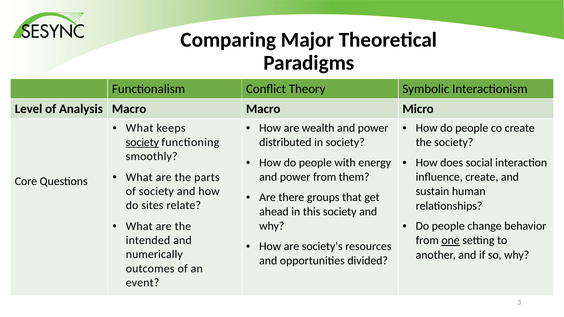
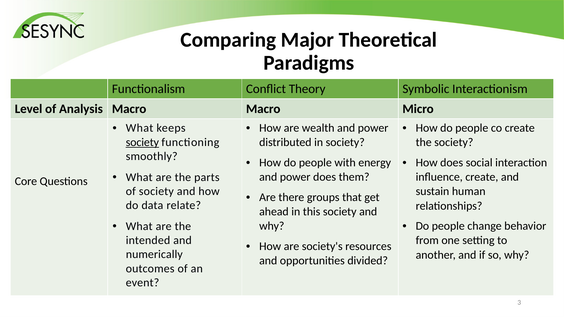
power from: from -> does (325, 177)
sites: sites -> data (152, 205)
one underline: present -> none (451, 241)
